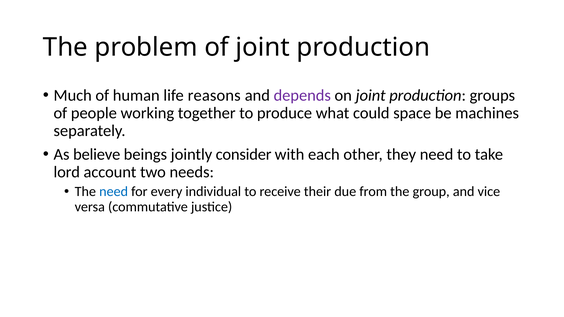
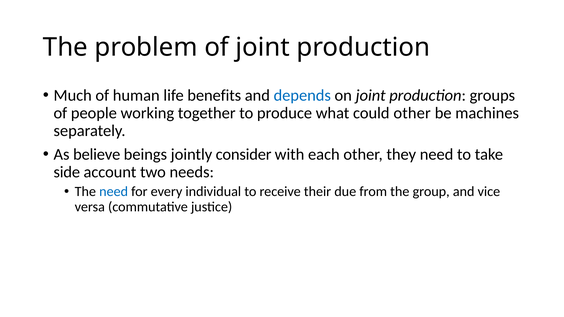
reasons: reasons -> benefits (214, 95)
depends colour: purple -> blue (302, 95)
could space: space -> other (412, 113)
lord: lord -> side (67, 172)
